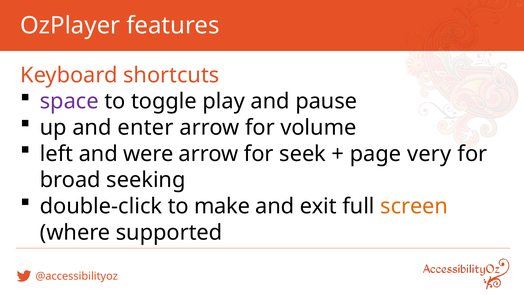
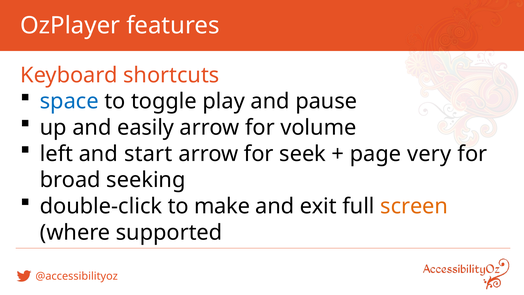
space colour: purple -> blue (69, 101)
enter: enter -> easily (146, 128)
were: were -> start (148, 154)
